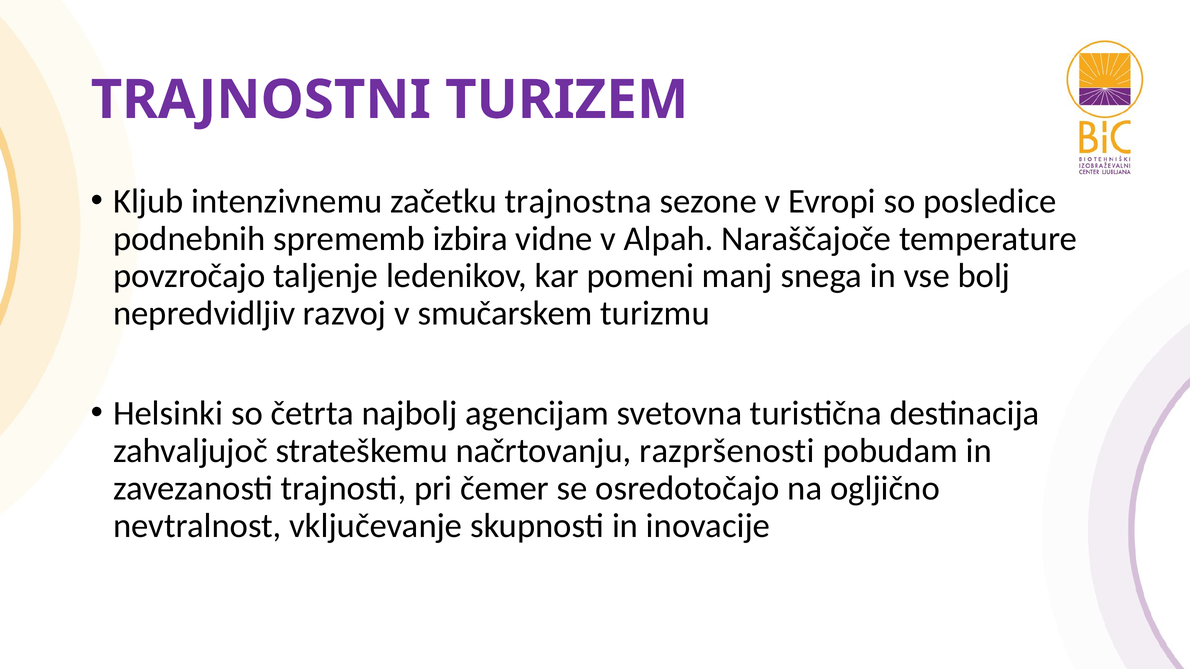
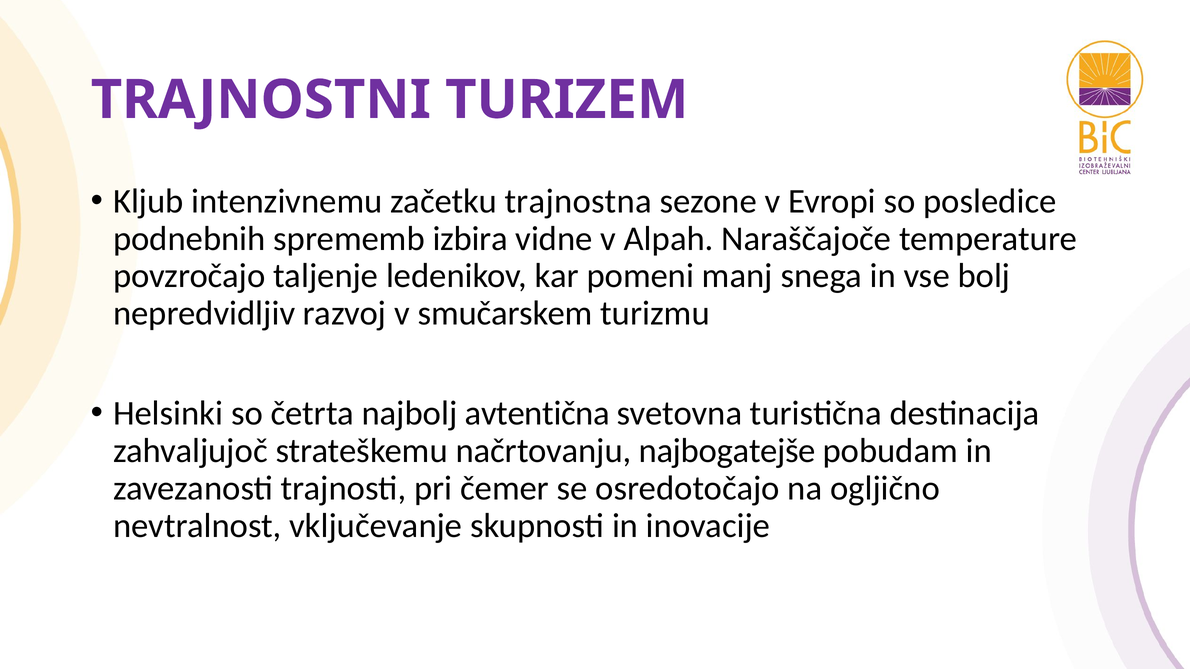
agencijam: agencijam -> avtentična (537, 413)
razpršenosti: razpršenosti -> najbogatejše (727, 451)
